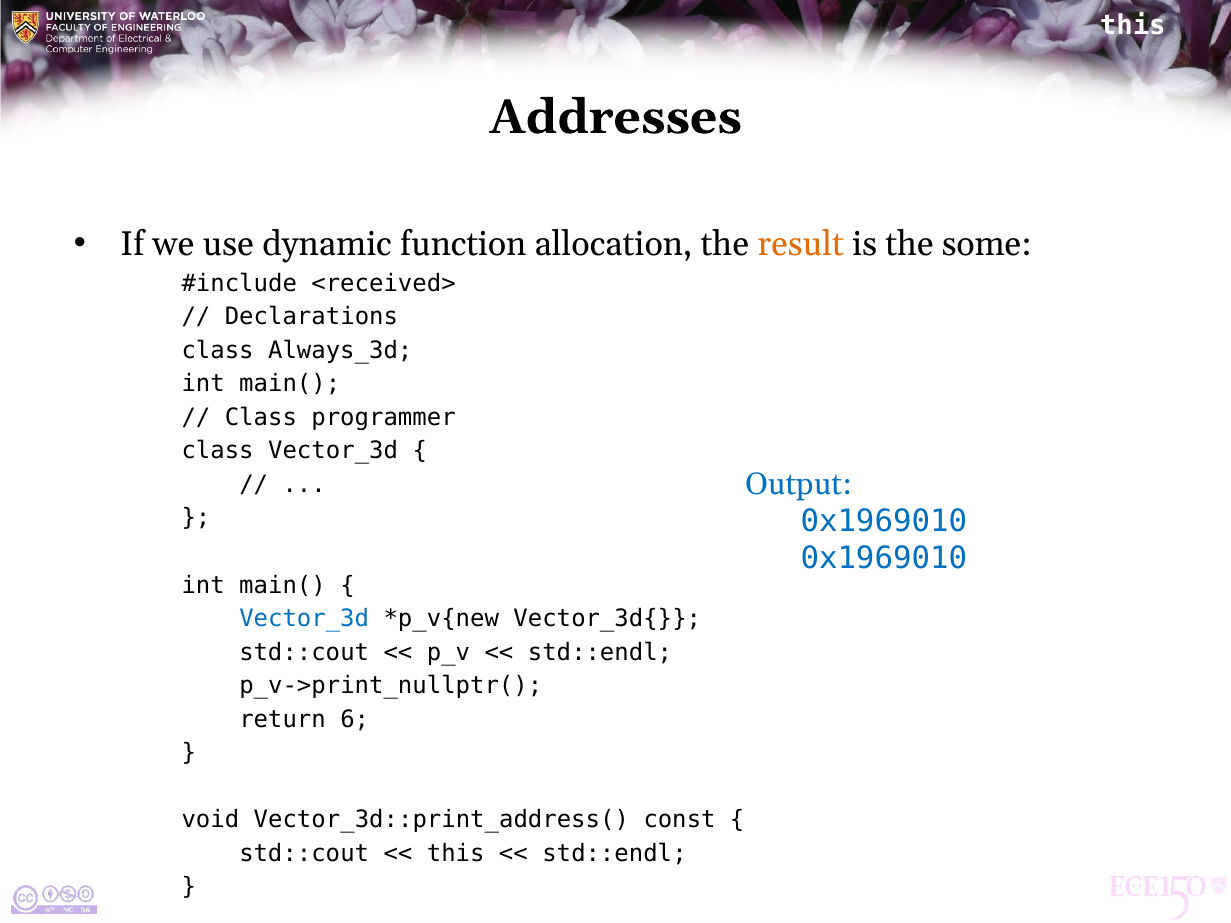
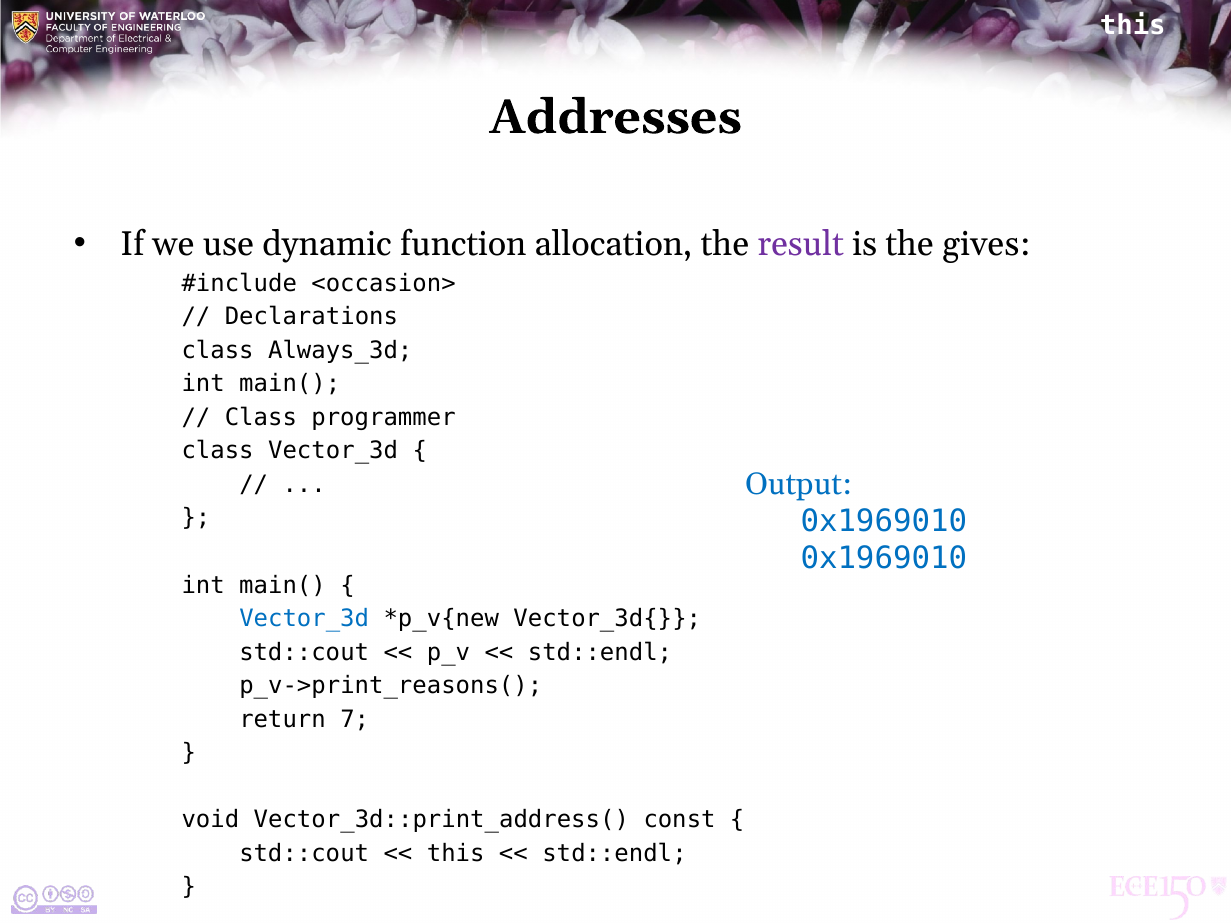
result colour: orange -> purple (801, 245)
some: some -> gives (986, 245)
<received>: <received> -> <occasion> (384, 283)
p_v->print_nullptr(: p_v->print_nullptr( -> p_v->print_reasons( (391, 686)
return 6: 6 -> 7 (355, 719)
